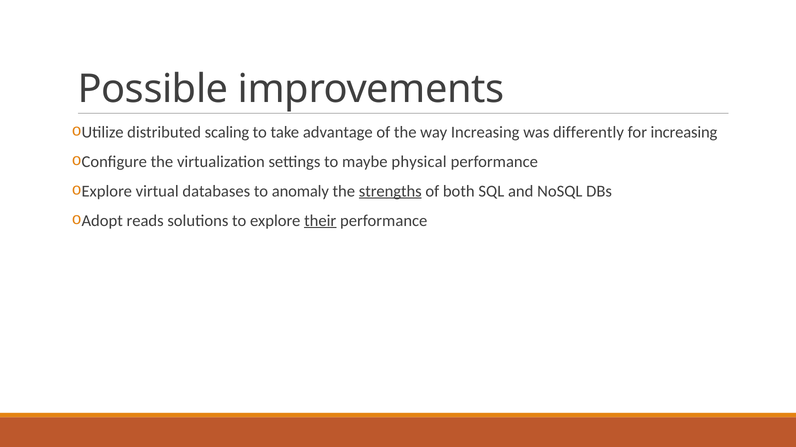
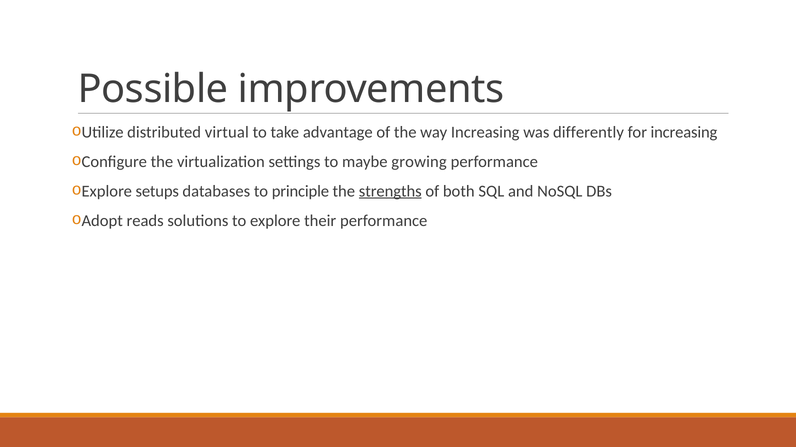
scaling: scaling -> virtual (227, 132)
physical: physical -> growing (419, 162)
virtual: virtual -> setups (157, 191)
anomaly: anomaly -> principle (300, 191)
their underline: present -> none (320, 221)
